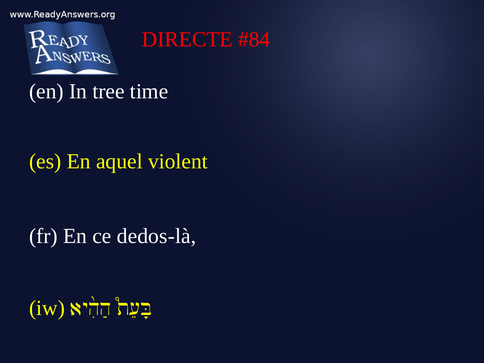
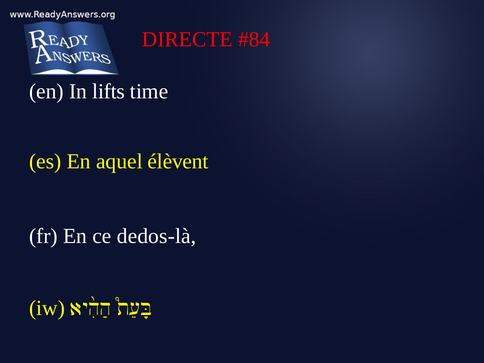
tree: tree -> lifts (109, 91)
violent: violent -> élèvent (178, 162)
